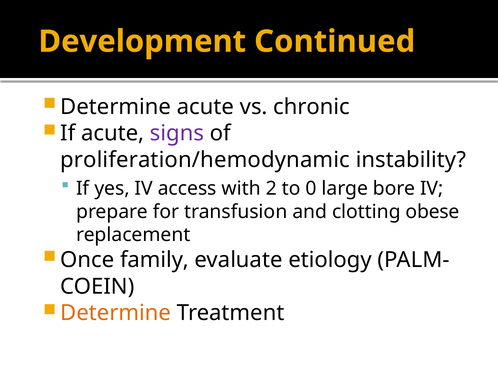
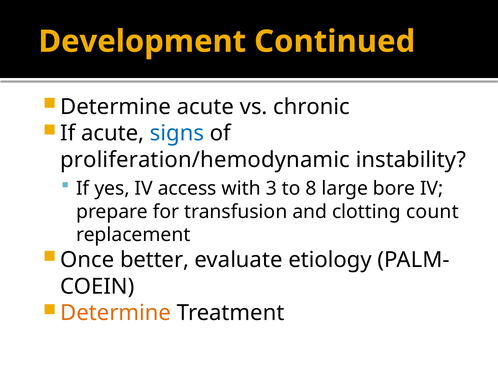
signs colour: purple -> blue (177, 134)
2: 2 -> 3 (271, 189)
0: 0 -> 8 (311, 189)
obese: obese -> count (432, 212)
family: family -> better (155, 260)
